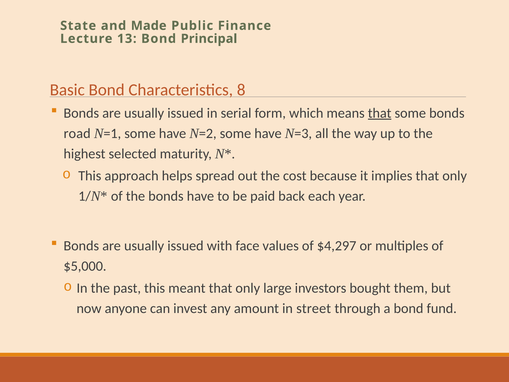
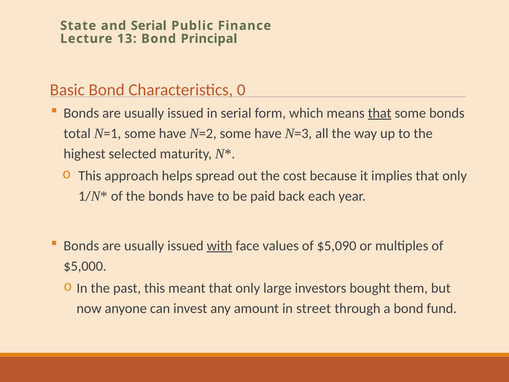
and Made: Made -> Serial (149, 26)
8: 8 -> 0 (241, 90)
road: road -> total (77, 133)
with underline: none -> present (220, 246)
$4,297: $4,297 -> $5,090 (337, 246)
